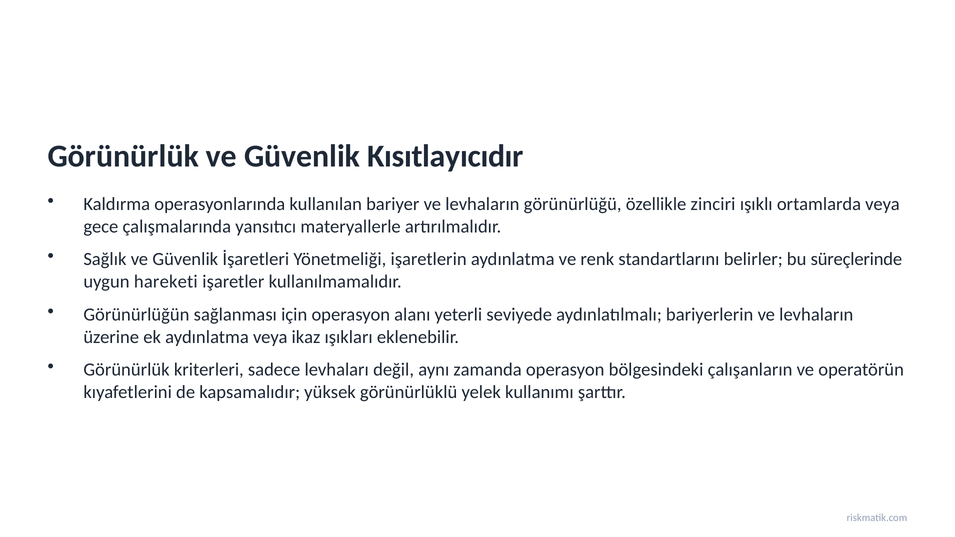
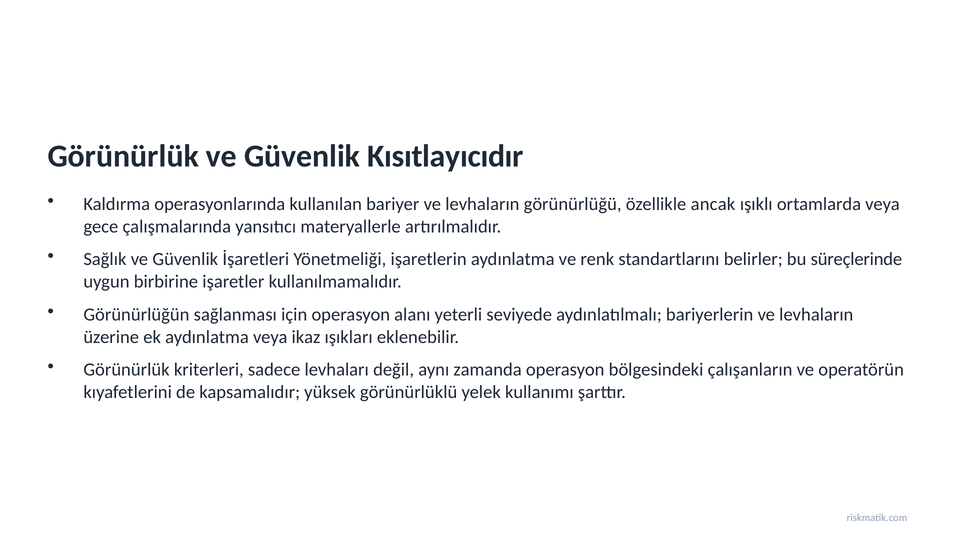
zinciri: zinciri -> ancak (713, 204)
hareketi: hareketi -> birbirine (166, 282)
